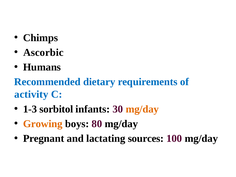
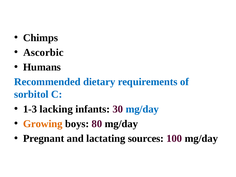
activity: activity -> sorbitol (31, 94)
sorbitol: sorbitol -> lacking (56, 109)
mg/day colour: orange -> blue (142, 109)
